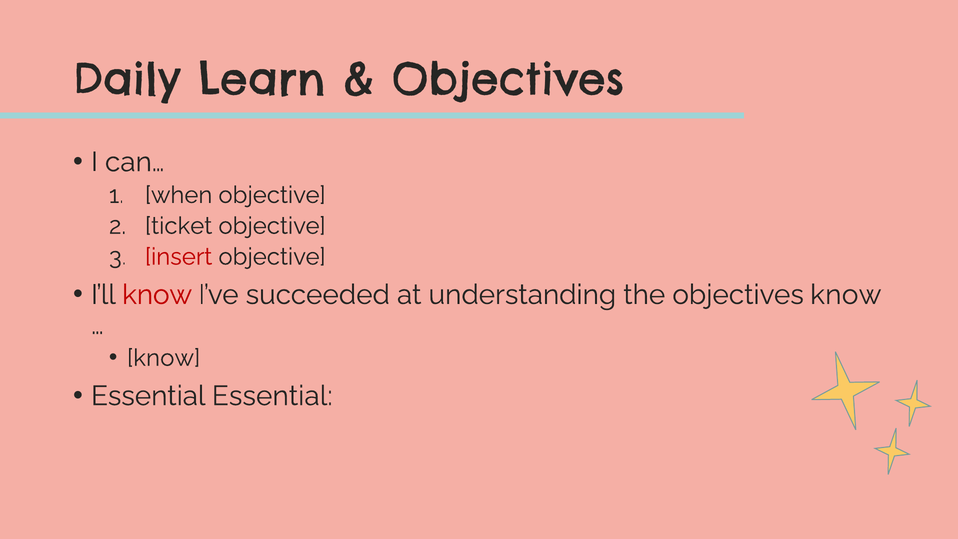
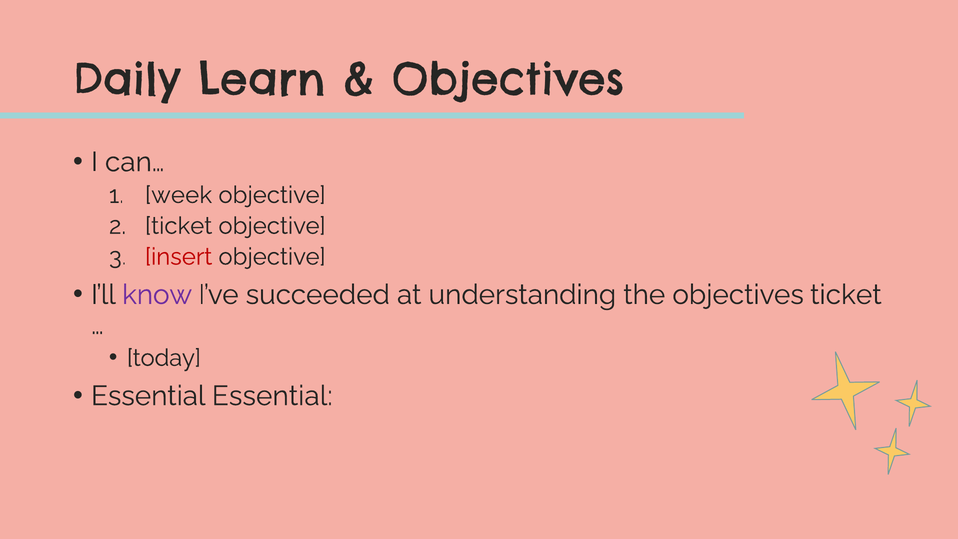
when: when -> week (178, 195)
know colour: red -> purple (157, 295)
objectives know: know -> ticket (846, 295)
know: know -> today (164, 358)
